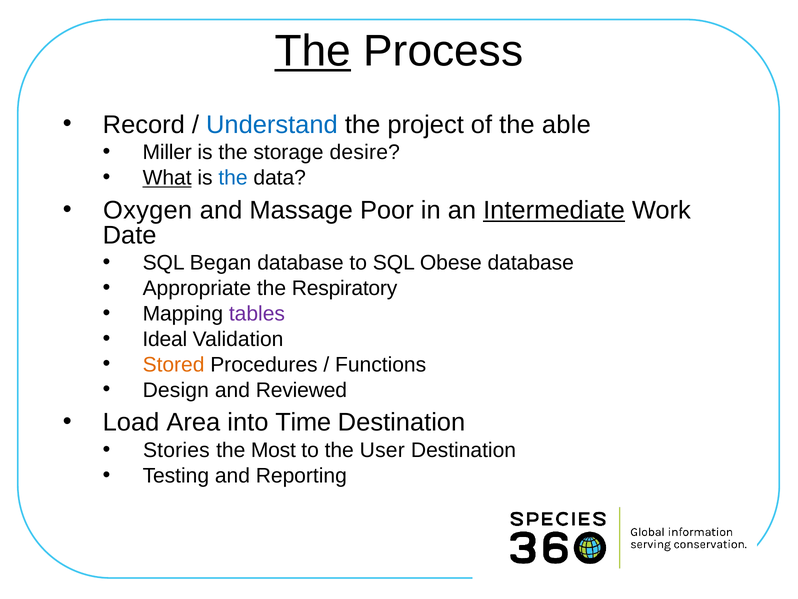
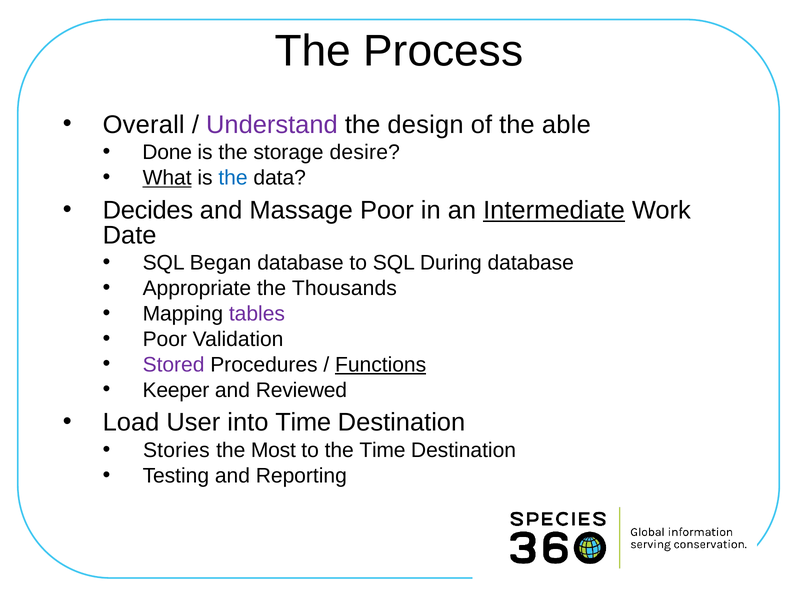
The underline: present -> none (313, 51)
Record: Record -> Overall (144, 125)
Understand colour: blue -> purple (272, 125)
project: project -> design (425, 125)
Miller: Miller -> Done (167, 152)
Oxygen: Oxygen -> Decides (148, 210)
Obese: Obese -> During (451, 263)
Respiratory: Respiratory -> Thousands (344, 288)
Ideal: Ideal -> Poor (165, 339)
Stored colour: orange -> purple (174, 364)
Functions underline: none -> present (381, 364)
Design: Design -> Keeper (176, 390)
Area: Area -> User (193, 422)
the User: User -> Time (382, 450)
